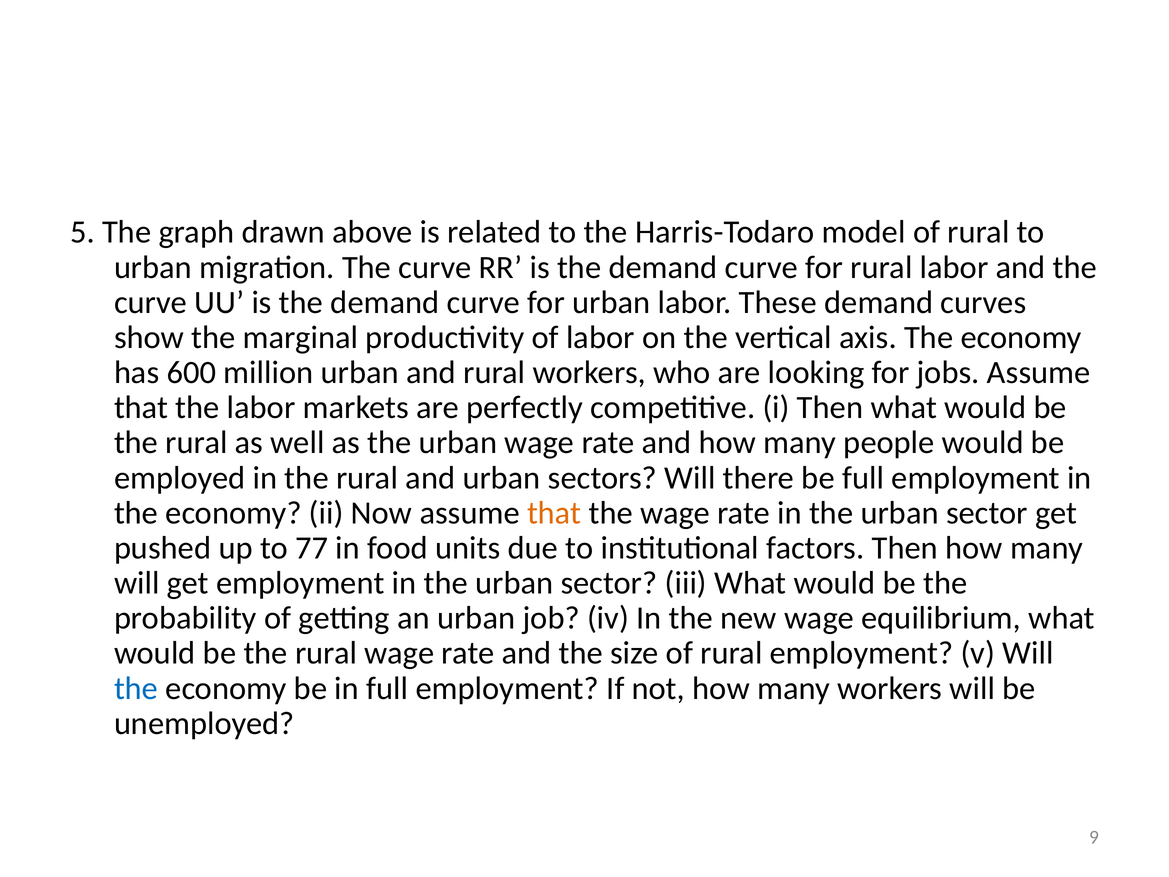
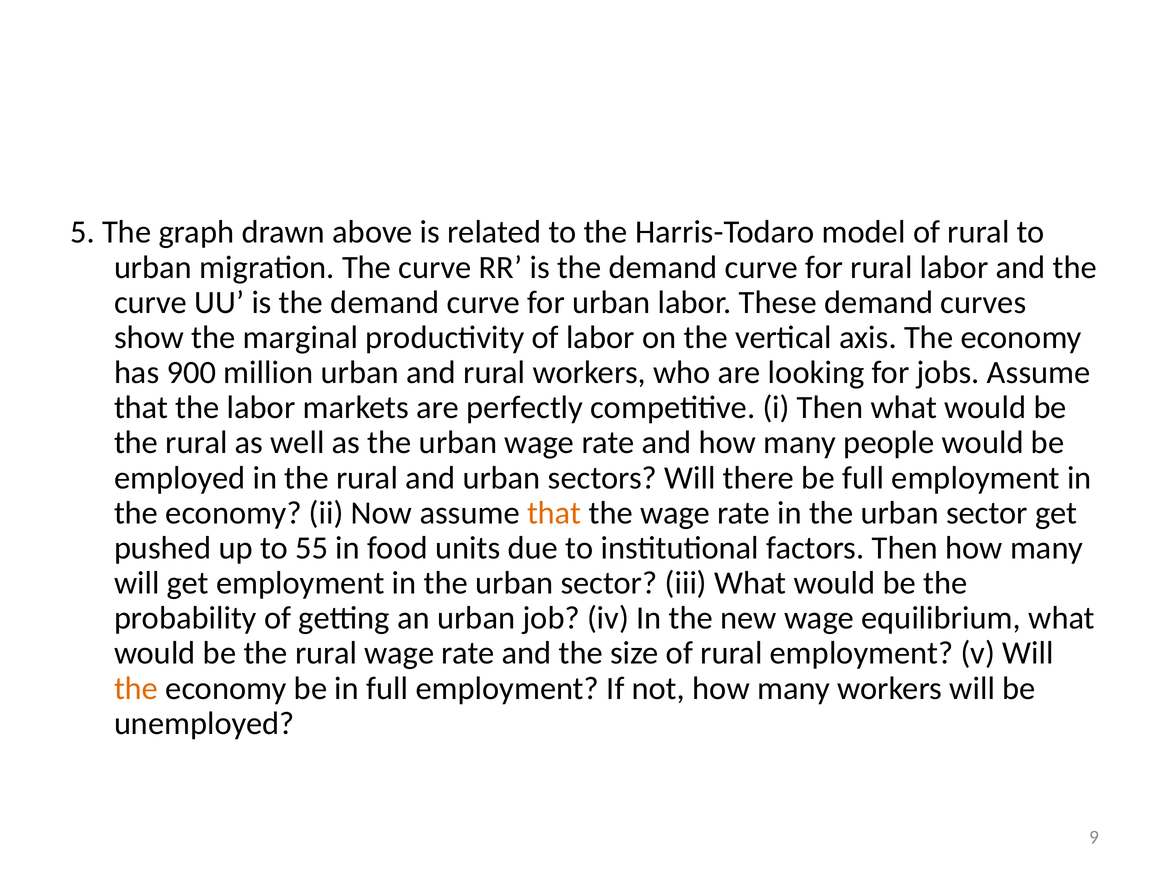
600: 600 -> 900 (191, 372)
77: 77 -> 55 (312, 548)
the colour: blue -> orange (136, 688)
